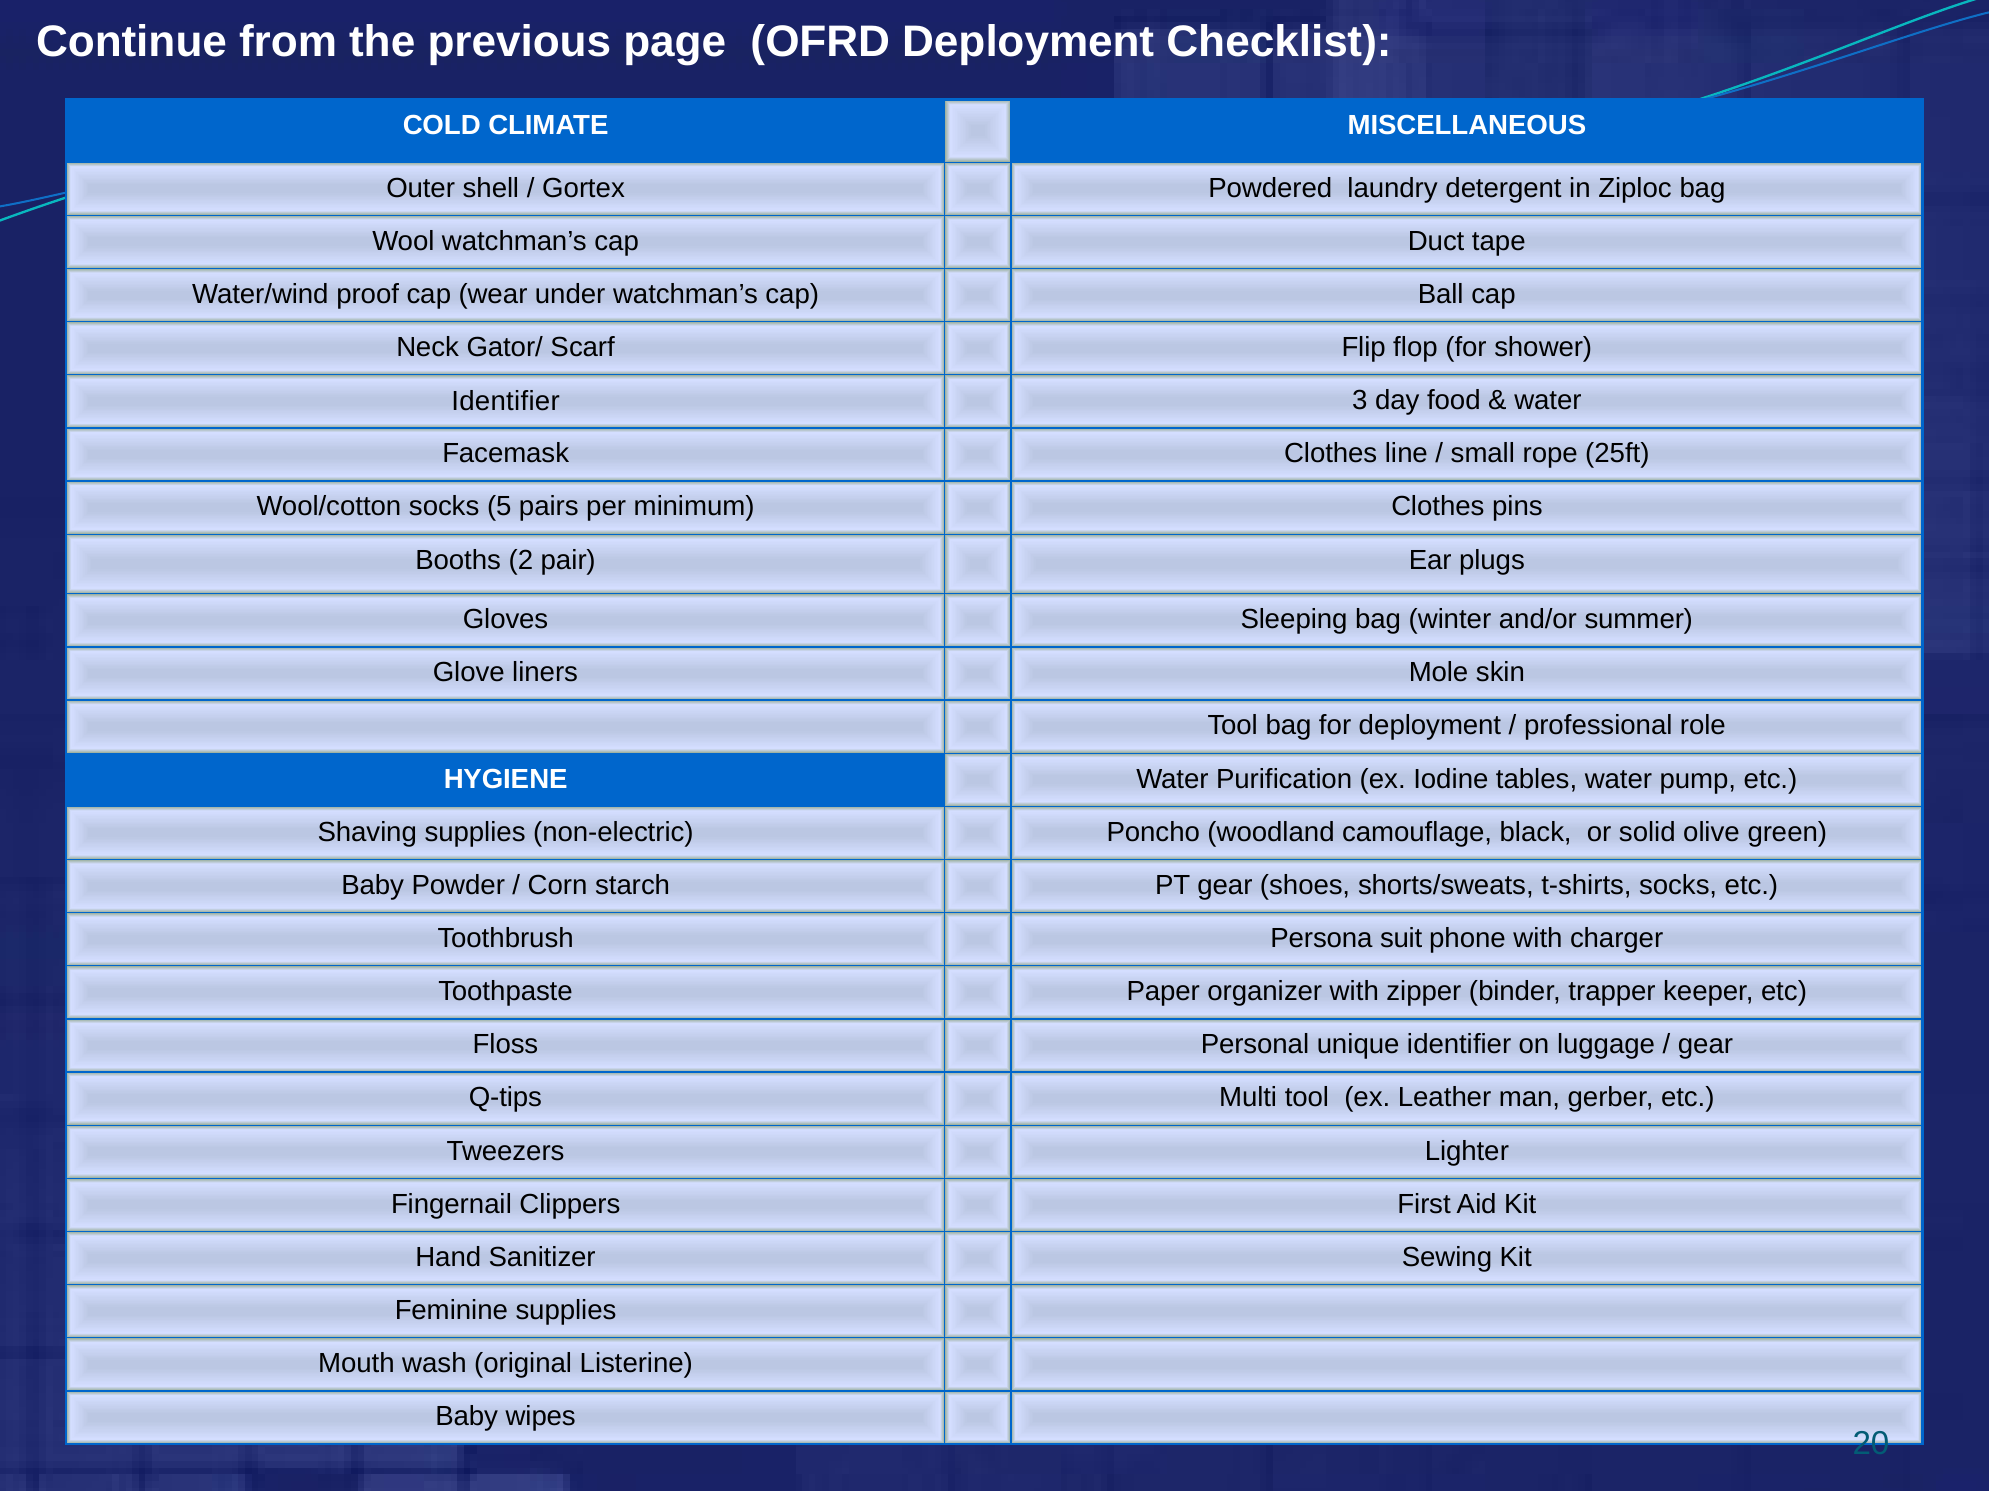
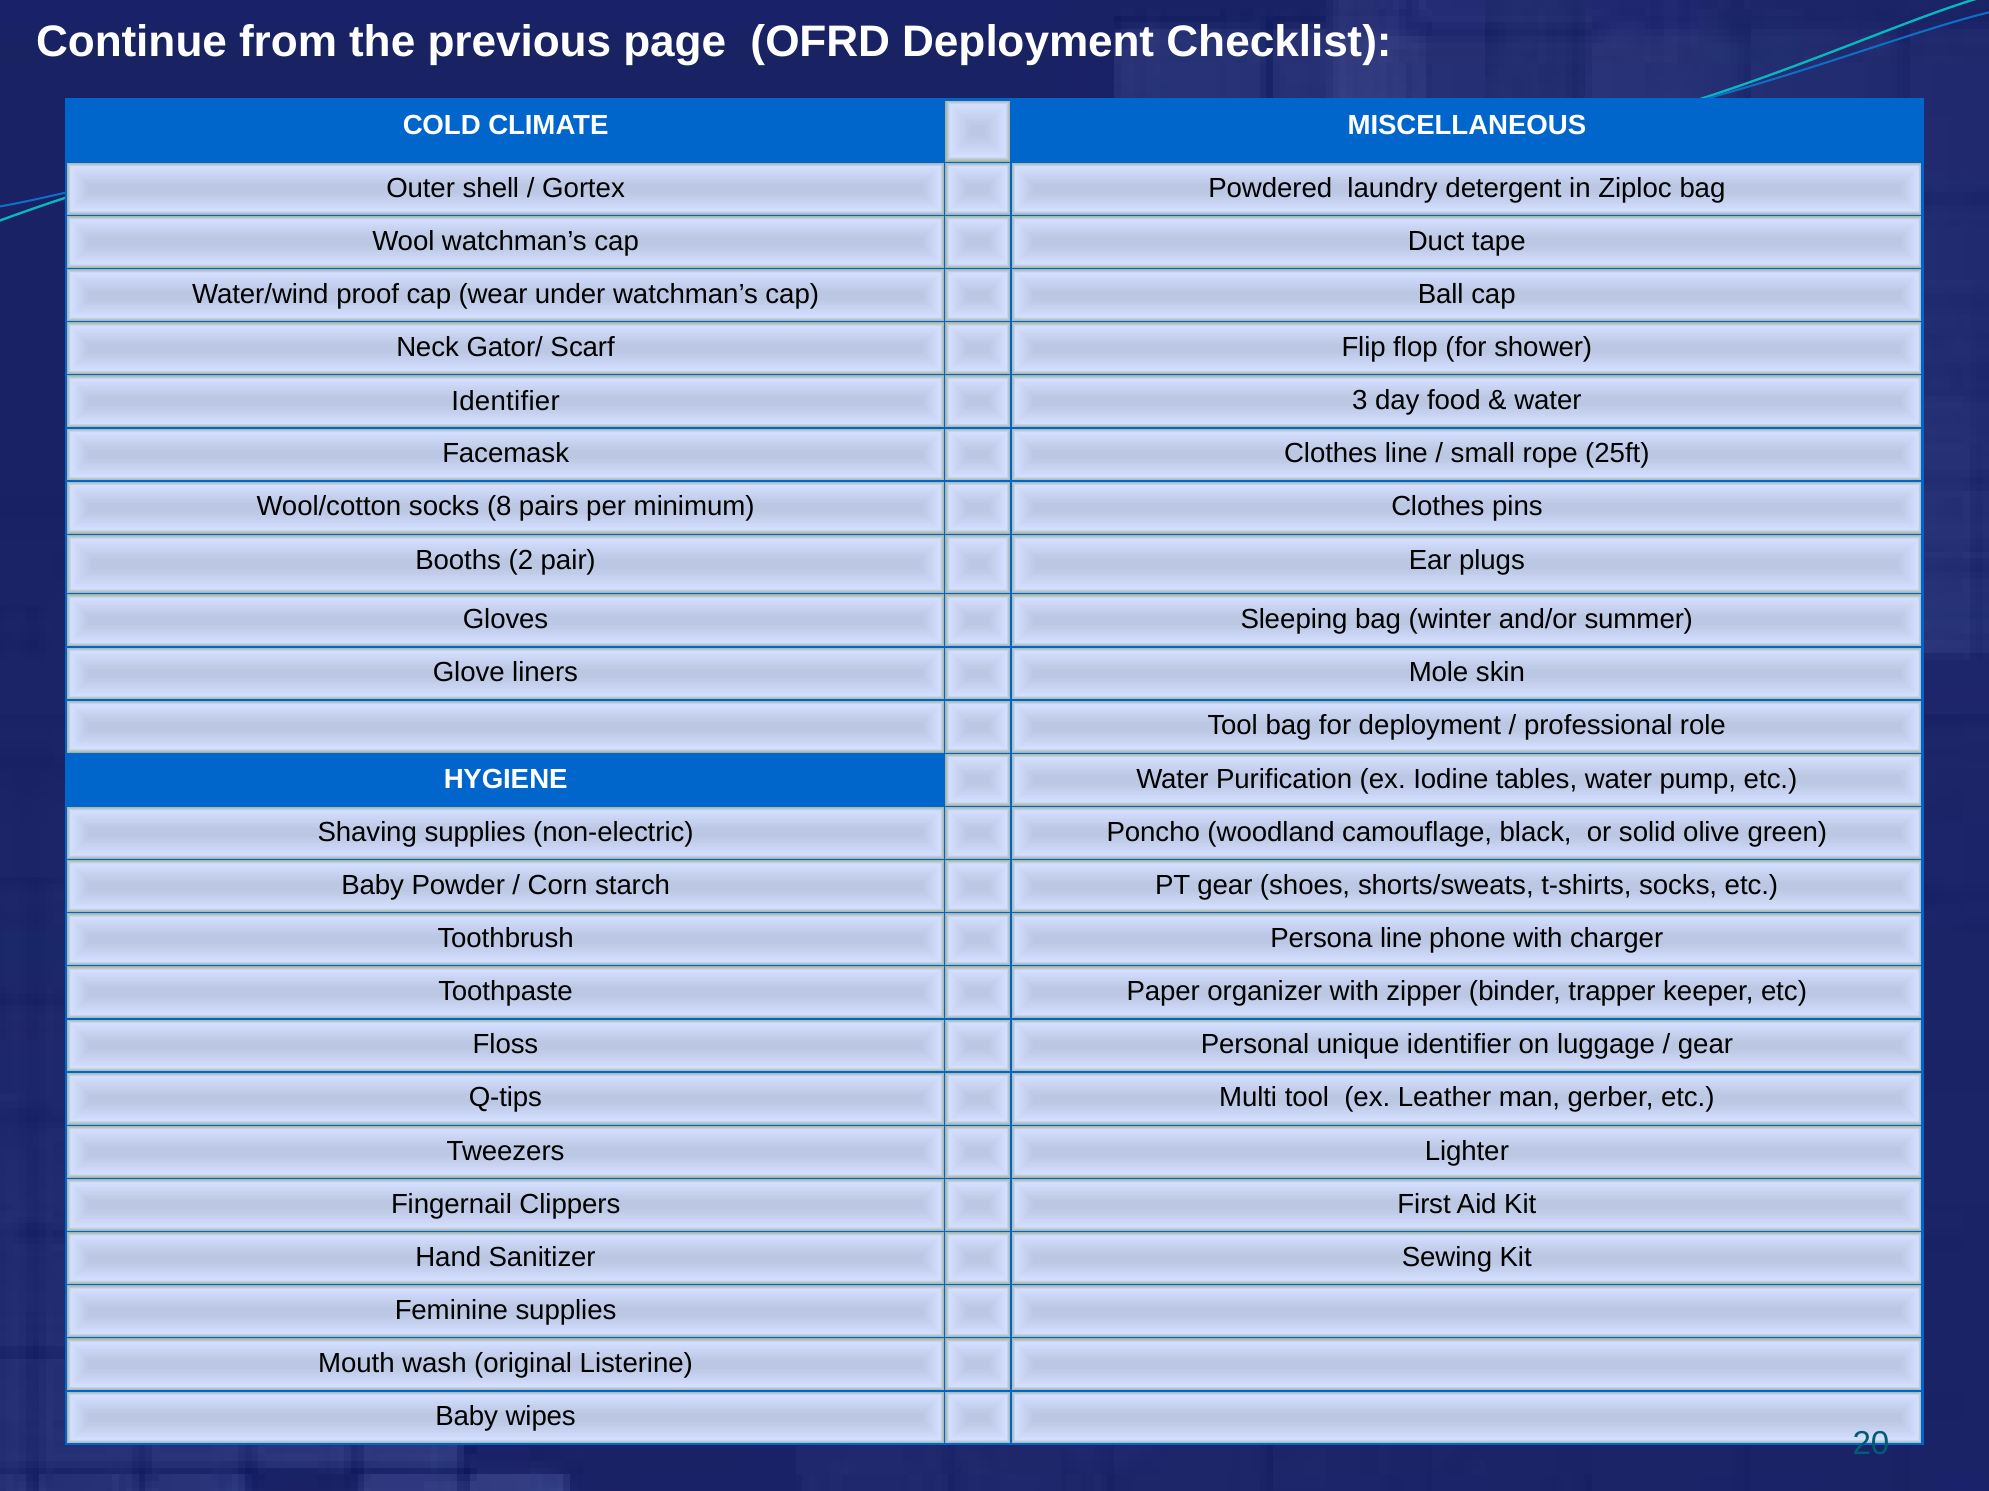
5: 5 -> 8 (499, 507)
Persona suit: suit -> line (1401, 939)
